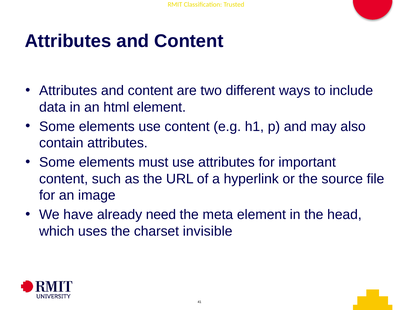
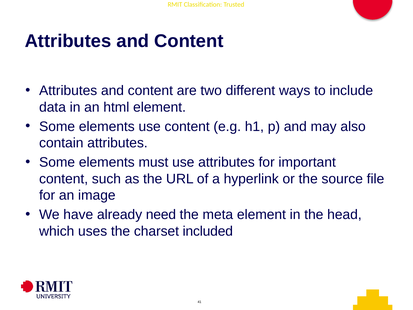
invisible: invisible -> included (208, 231)
